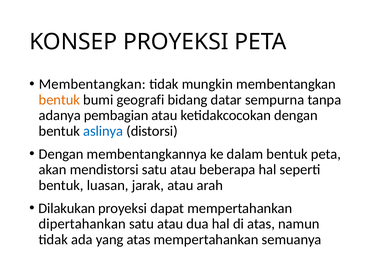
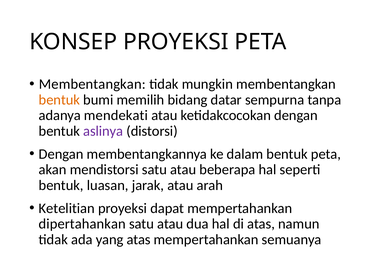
geografi: geografi -> memilih (140, 100)
pembagian: pembagian -> mendekati (116, 115)
aslinya colour: blue -> purple (103, 131)
Dilakukan: Dilakukan -> Ketelitian (67, 208)
